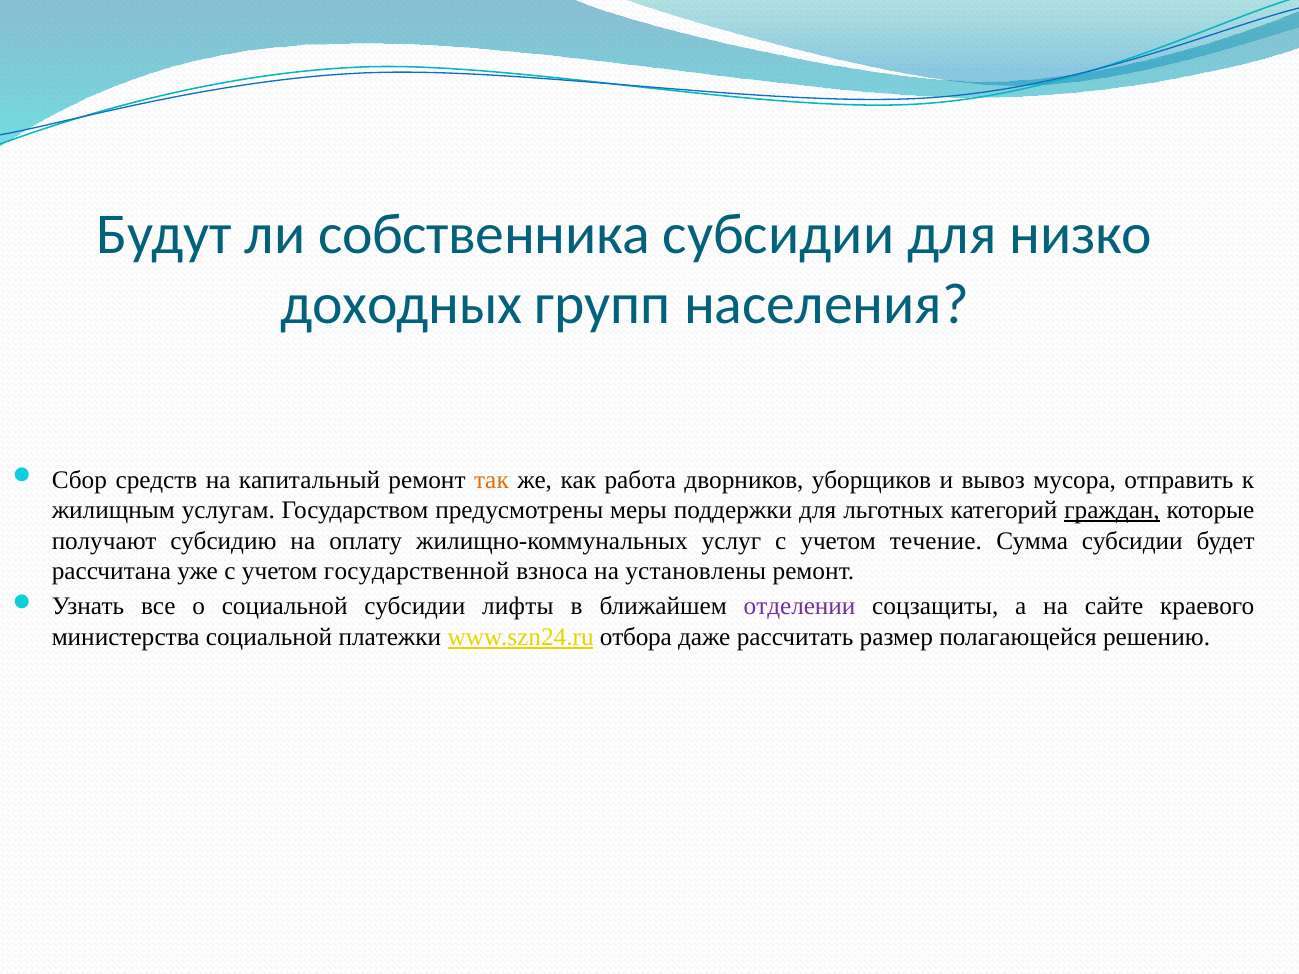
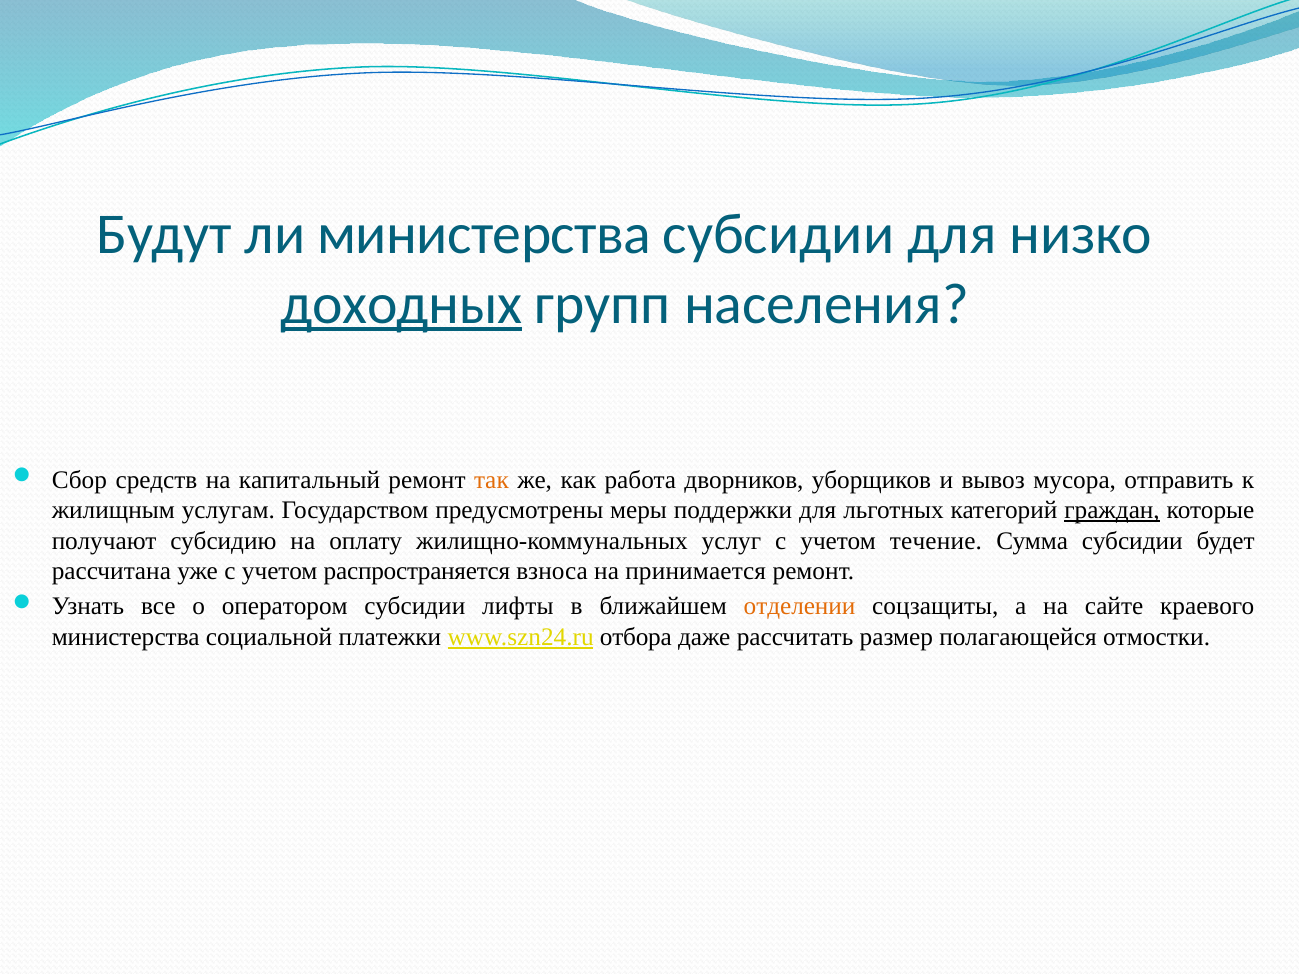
ли собственника: собственника -> министерства (484, 235)
доходных underline: none -> present (401, 304)
государственной: государственной -> распространяется (417, 571)
установлены: установлены -> принимается (696, 571)
о социальной: социальной -> оператором (285, 607)
отделении colour: purple -> orange (800, 607)
решению: решению -> отмостки (1157, 637)
